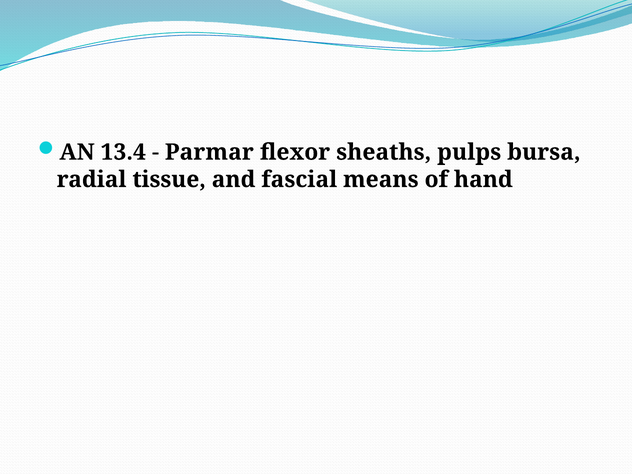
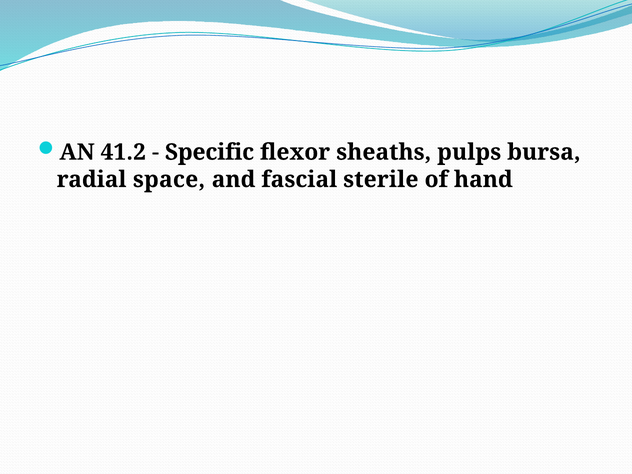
13.4: 13.4 -> 41.2 (123, 152)
Parmar: Parmar -> Specific (210, 152)
tissue: tissue -> space (169, 180)
means: means -> sterile (381, 180)
